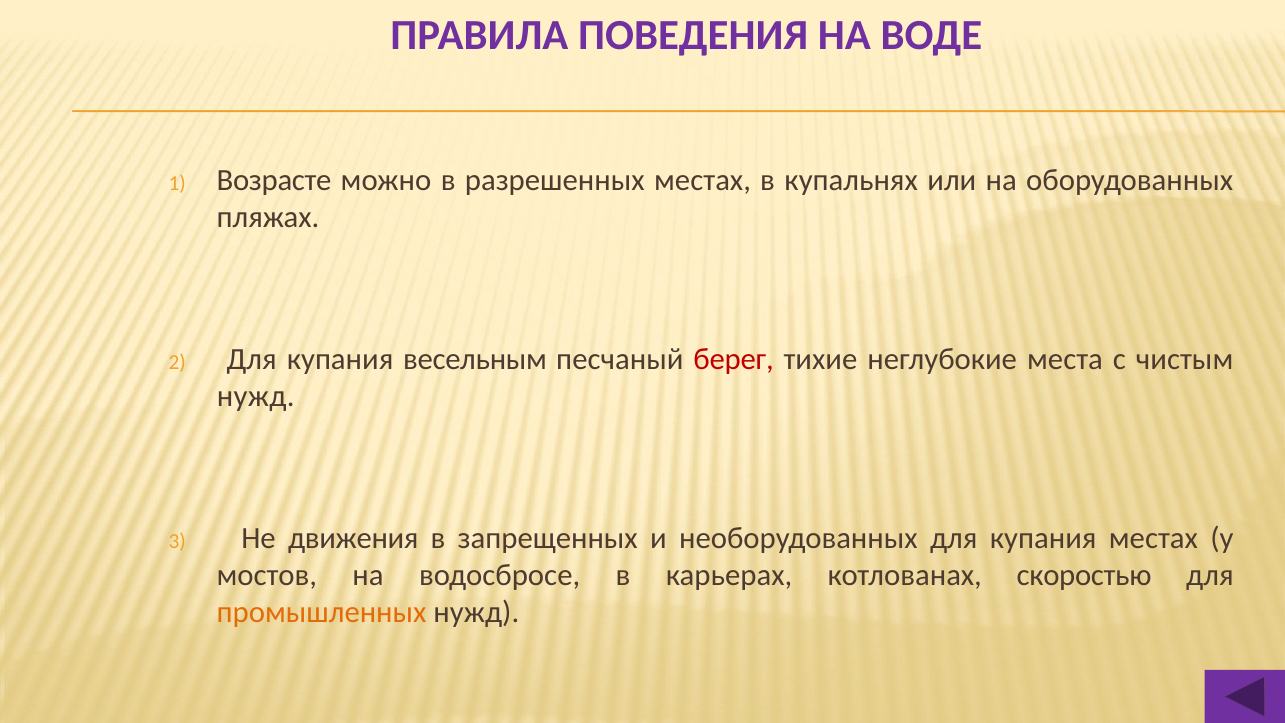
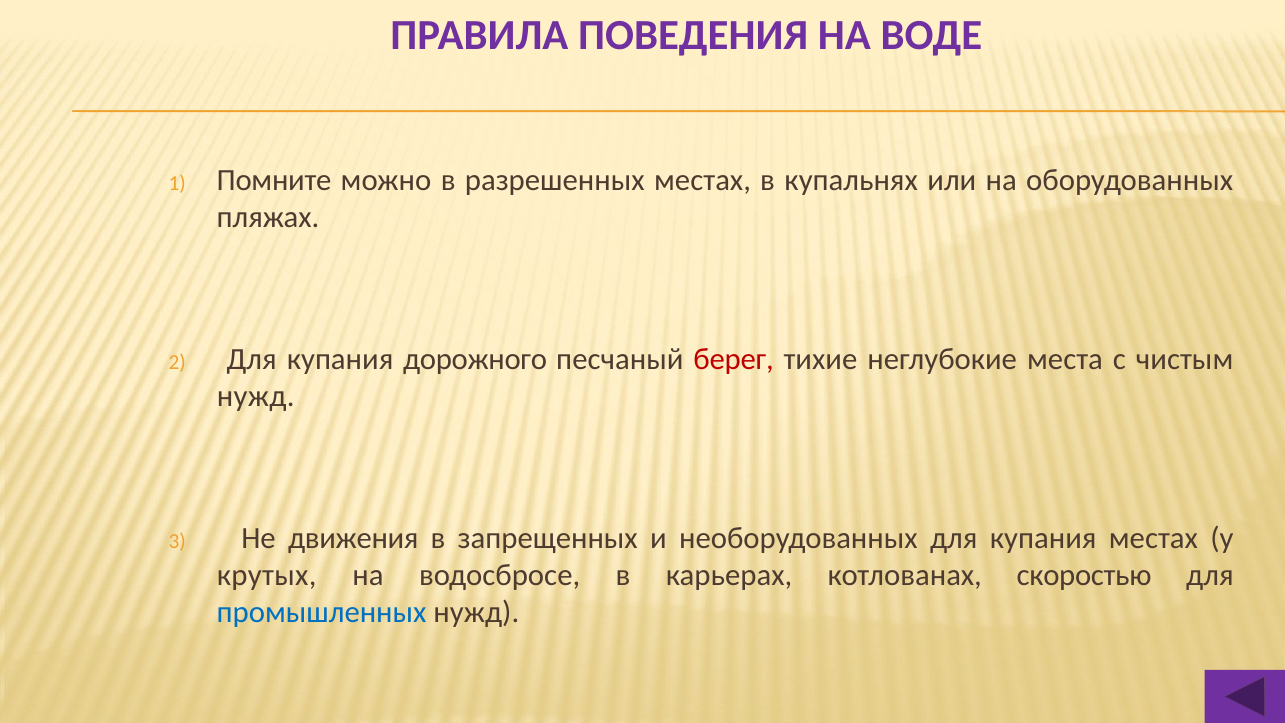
Возрасте: Возрасте -> Помните (274, 180)
весельным: весельным -> дорожного (475, 359)
мостов: мостов -> крутых (267, 576)
промышленных colour: orange -> blue (322, 612)
